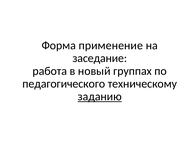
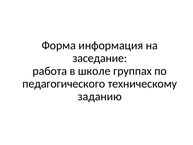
применение: применение -> информация (111, 45)
новый: новый -> школе (94, 71)
заданию underline: present -> none (100, 96)
